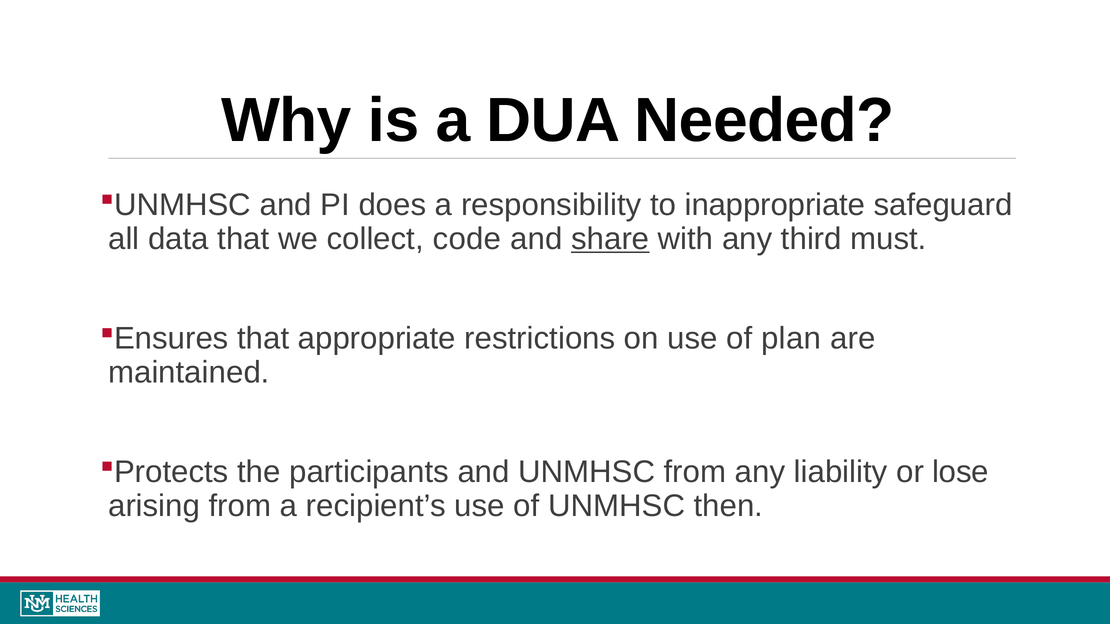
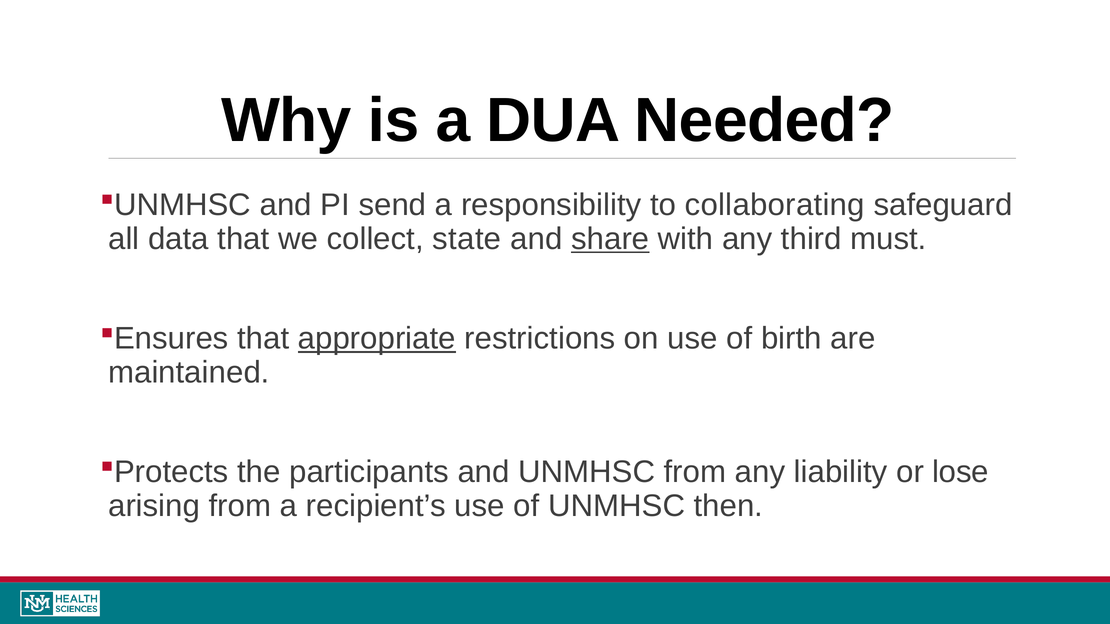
does: does -> send (392, 205)
inappropriate: inappropriate -> collaborating (775, 205)
code: code -> state (467, 239)
appropriate underline: none -> present (377, 339)
plan: plan -> birth (791, 339)
